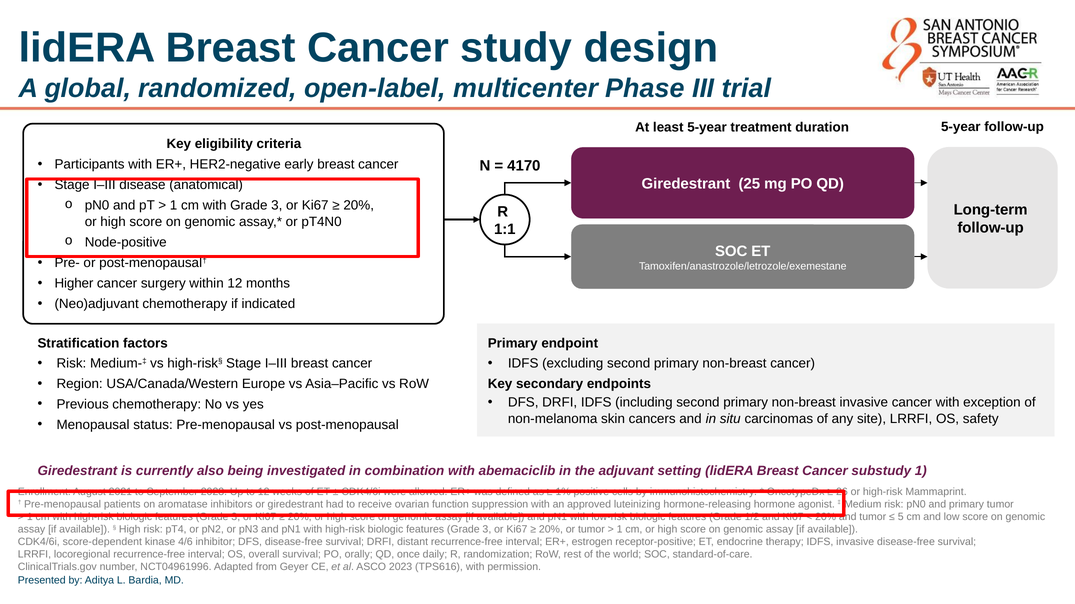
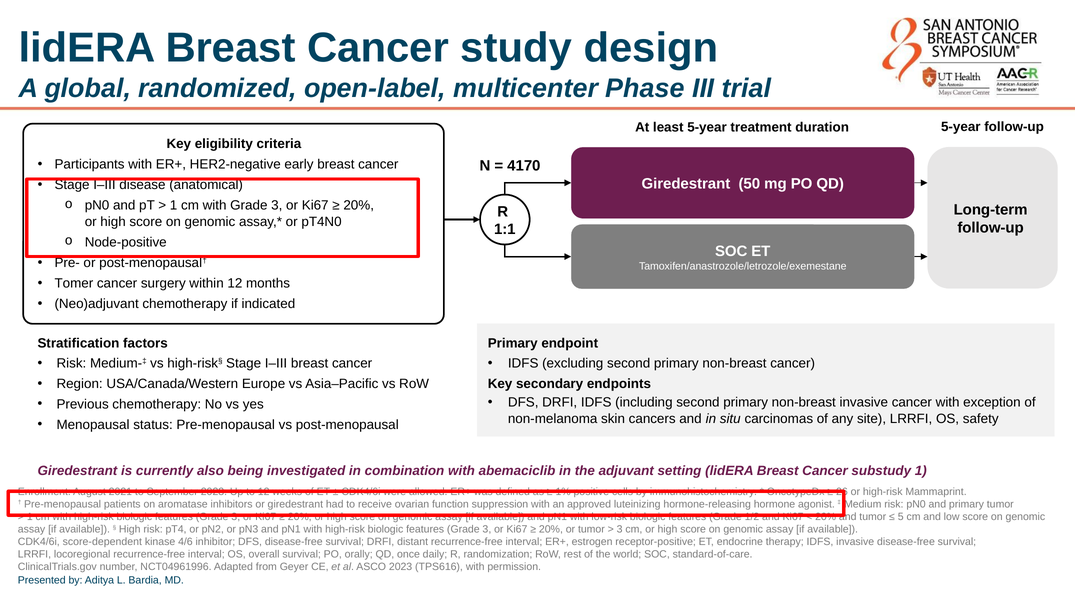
25: 25 -> 50 (749, 184)
Higher: Higher -> Tomer (74, 284)
1: 1 -> 3 (620, 530)
